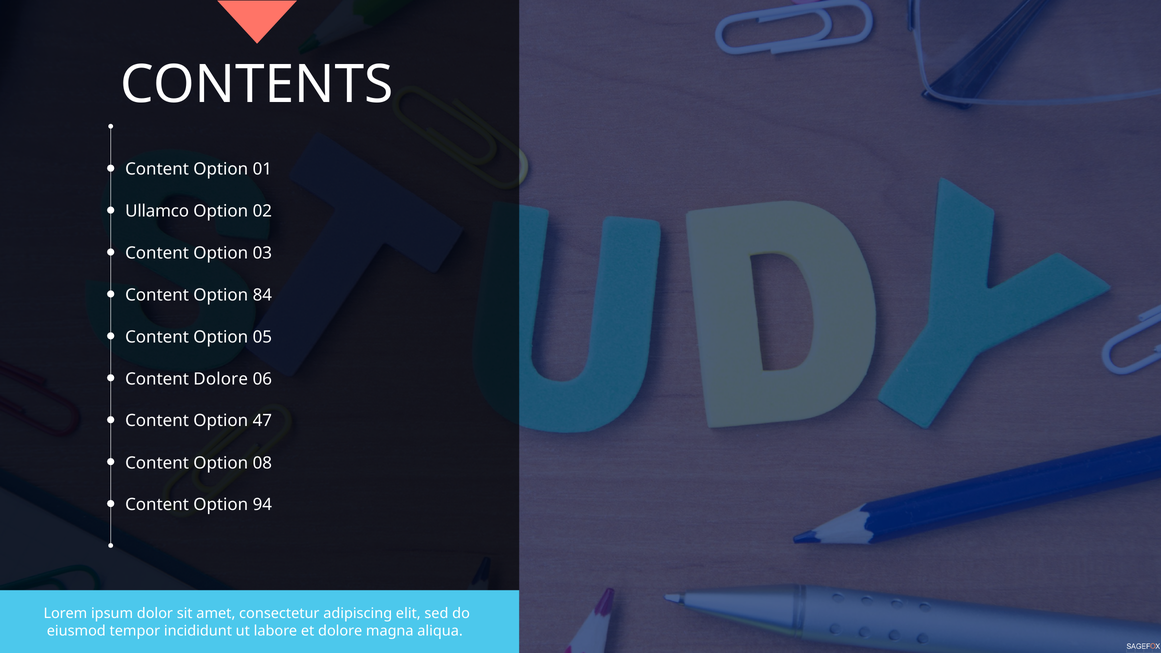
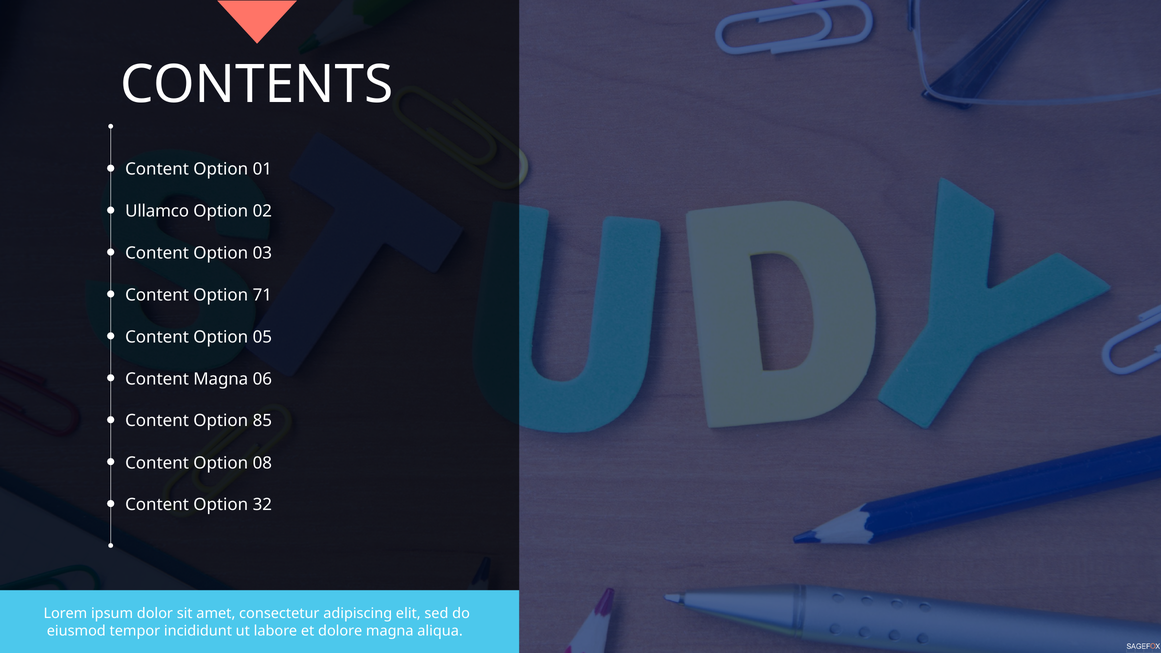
84: 84 -> 71 (262, 295)
Content Dolore: Dolore -> Magna (221, 379)
47: 47 -> 85 (262, 421)
94: 94 -> 32 (262, 505)
